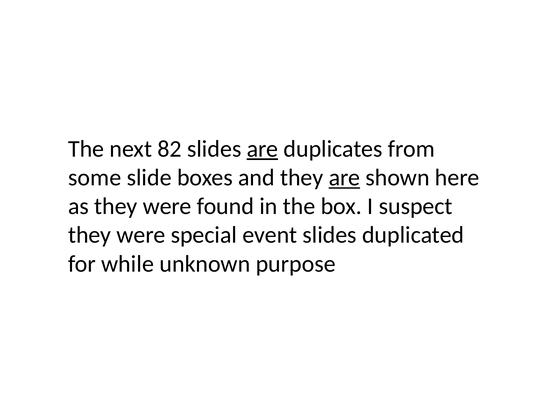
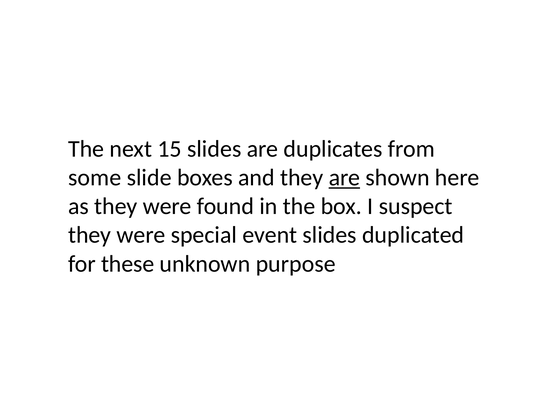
82: 82 -> 15 (170, 149)
are underline: present -> none (262, 149)
while: while -> these (128, 263)
